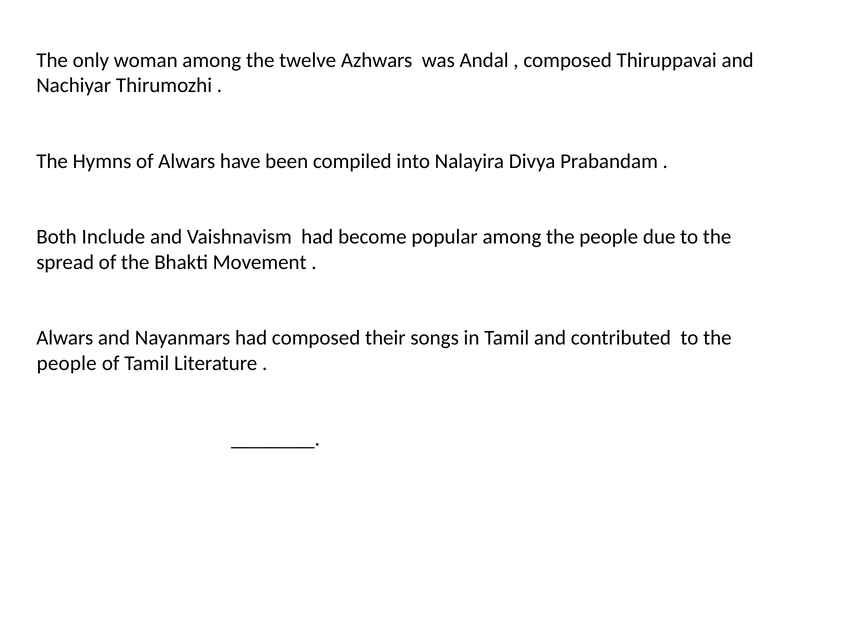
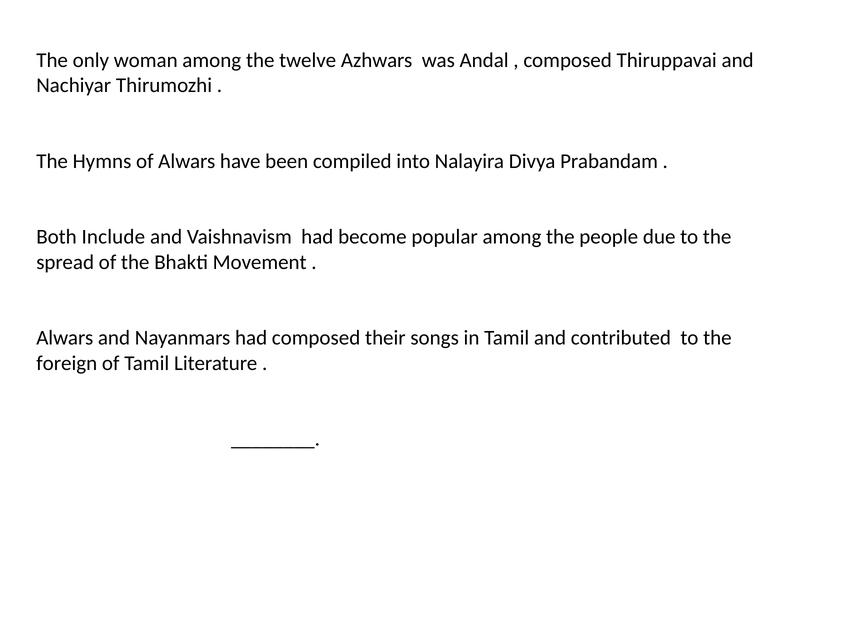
people: people -> foreign (67, 363)
